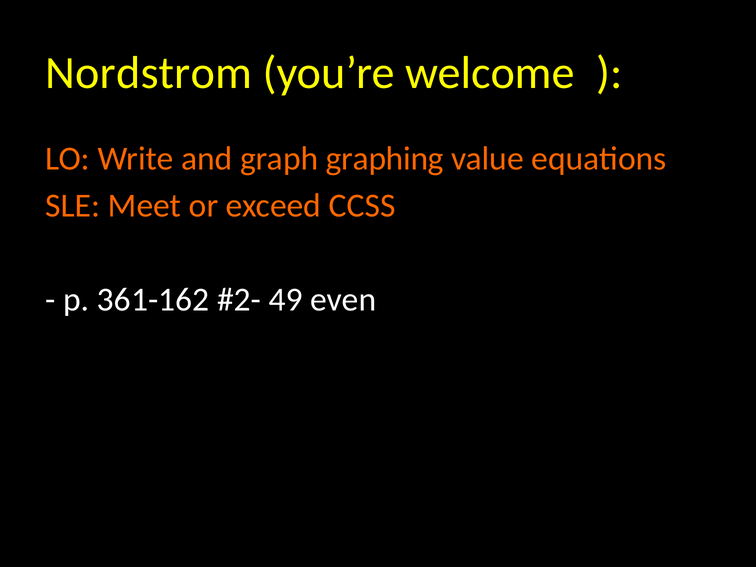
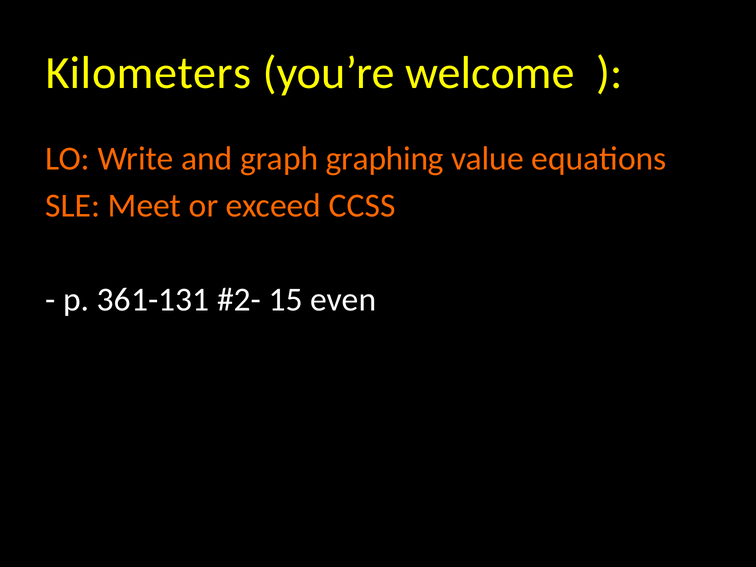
Nordstrom: Nordstrom -> Kilometers (149, 73)
361-162: 361-162 -> 361-131 (153, 300)
49: 49 -> 15 (286, 300)
